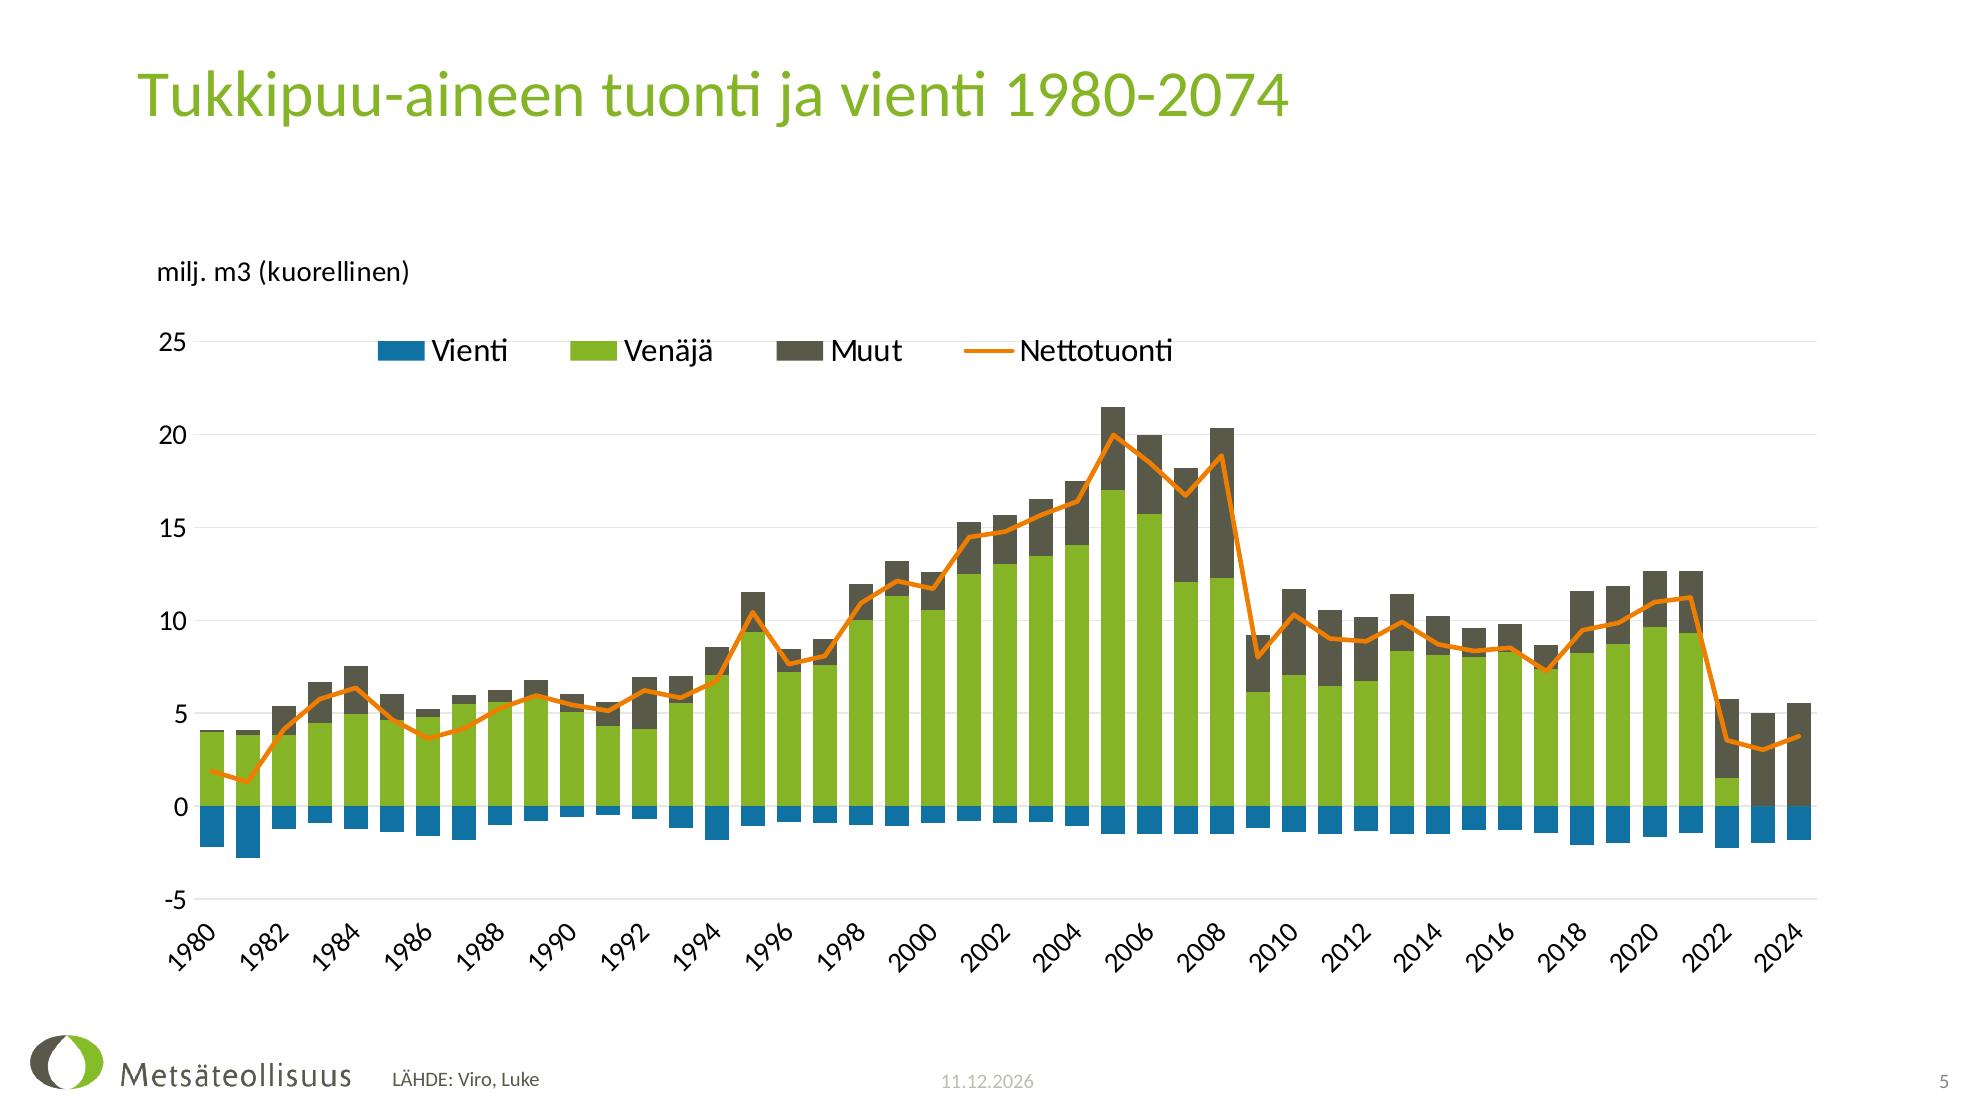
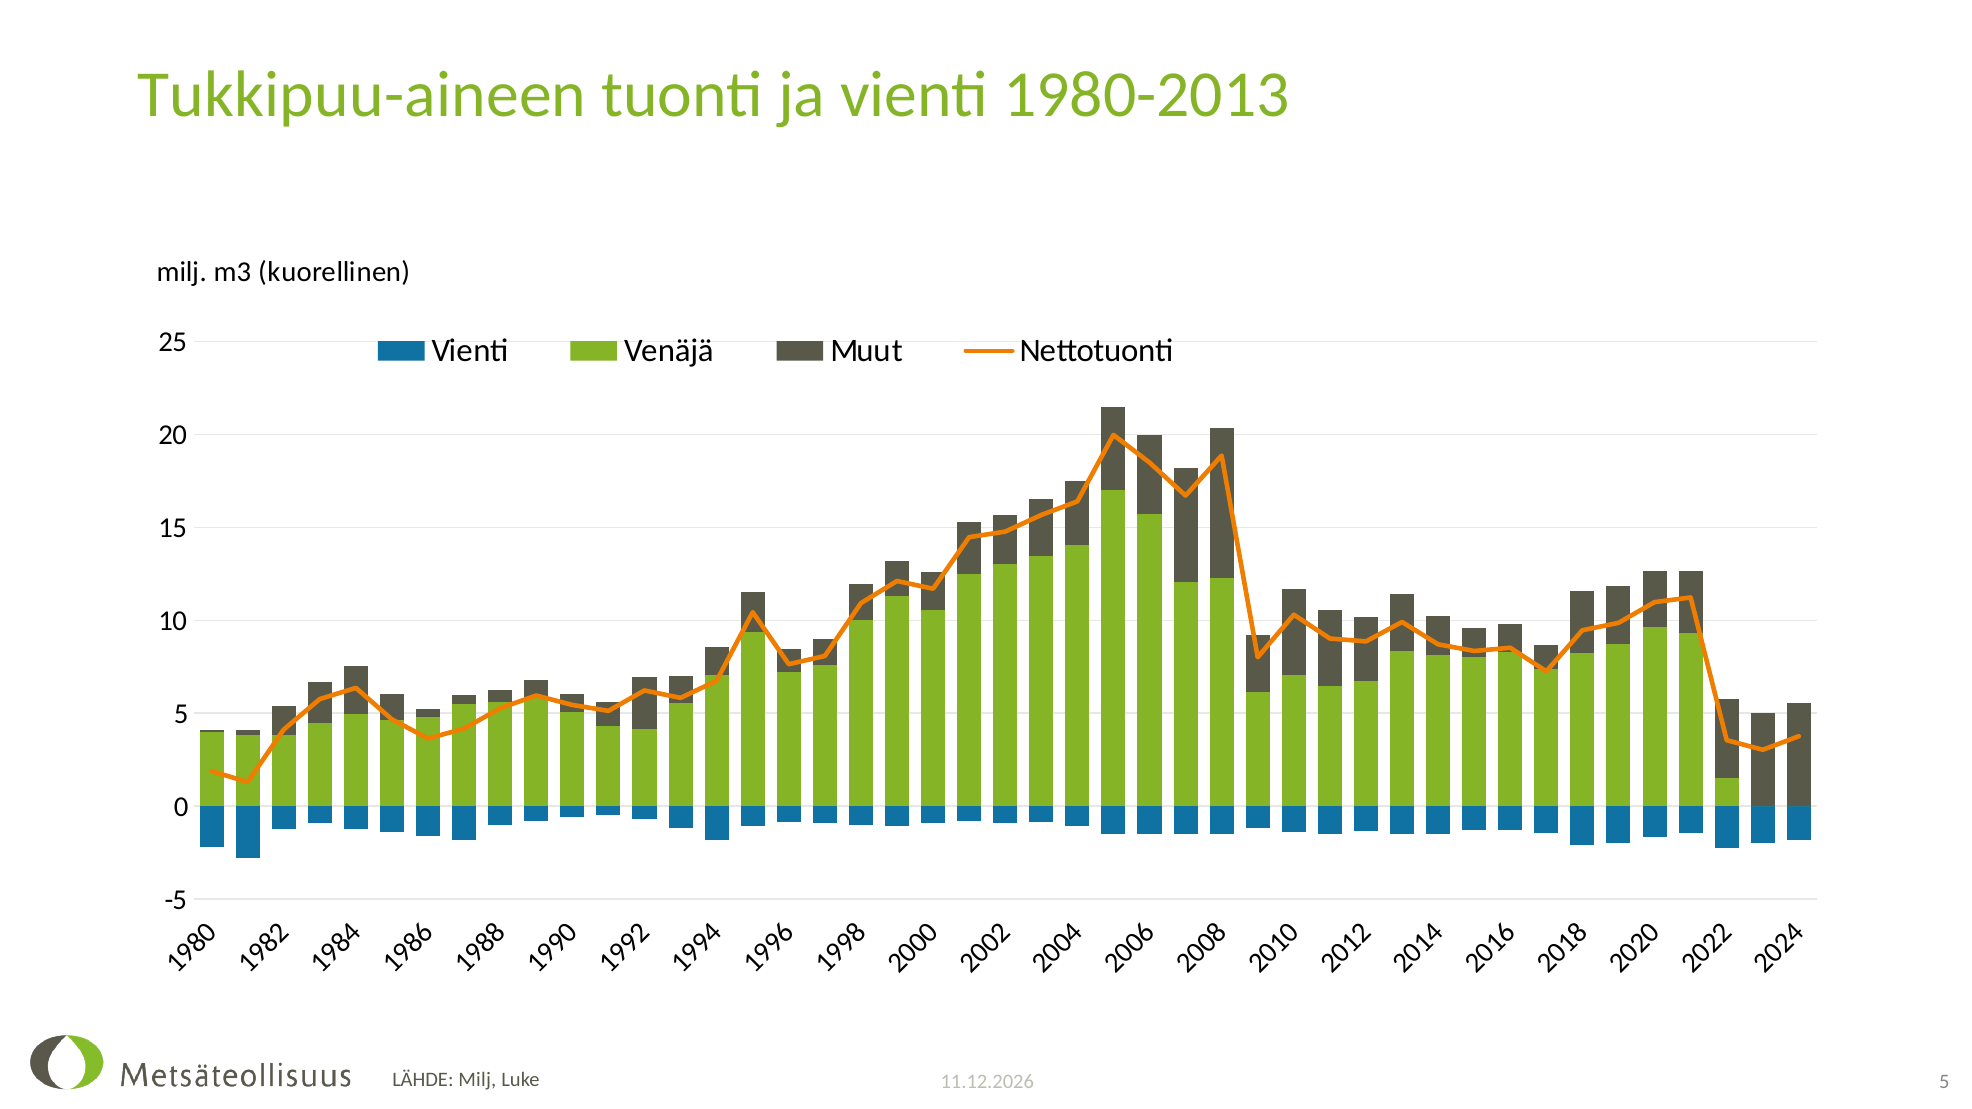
1980-2074: 1980-2074 -> 1980-2013 (1146, 95)
LÄHDE Viro: Viro -> Milj (477, 1080)
